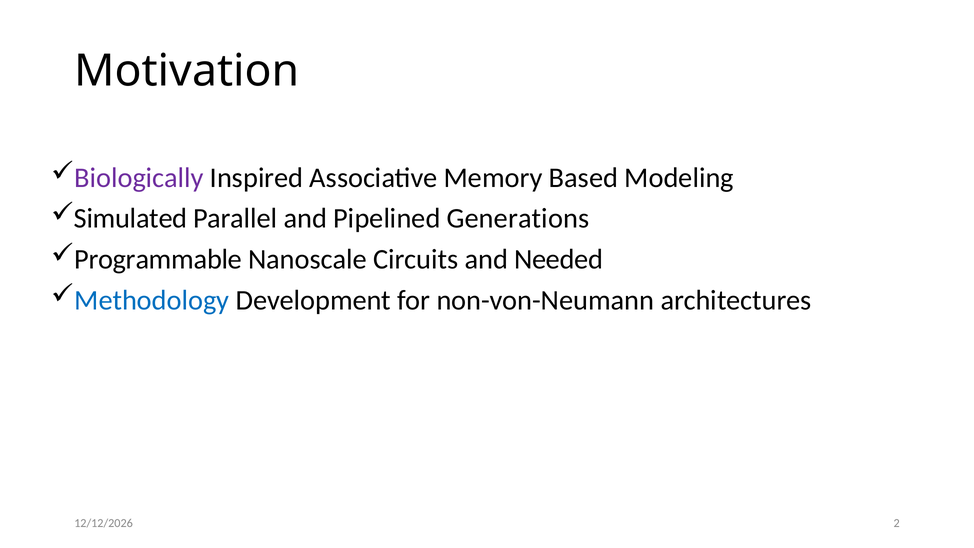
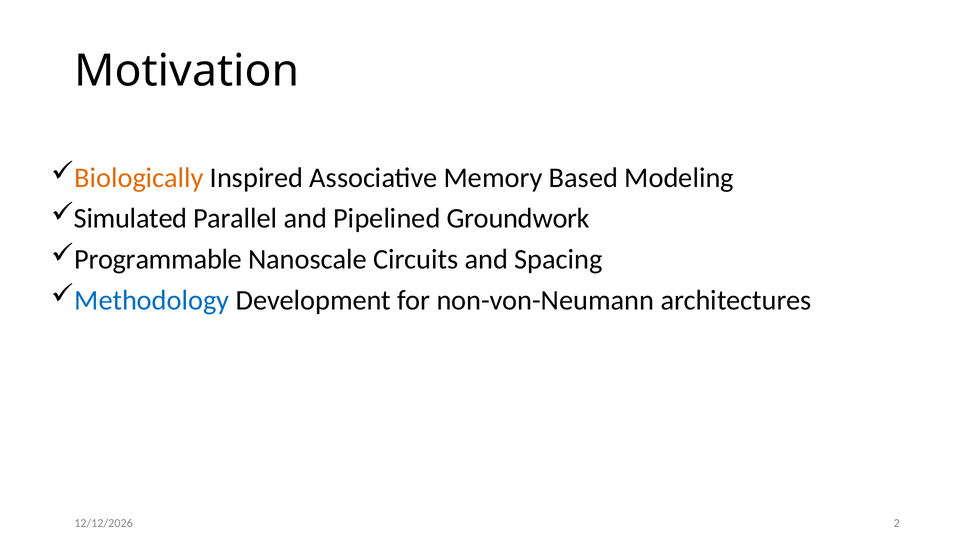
Biologically colour: purple -> orange (139, 178)
Generations: Generations -> Groundwork (518, 218)
Needed: Needed -> Spacing (558, 259)
